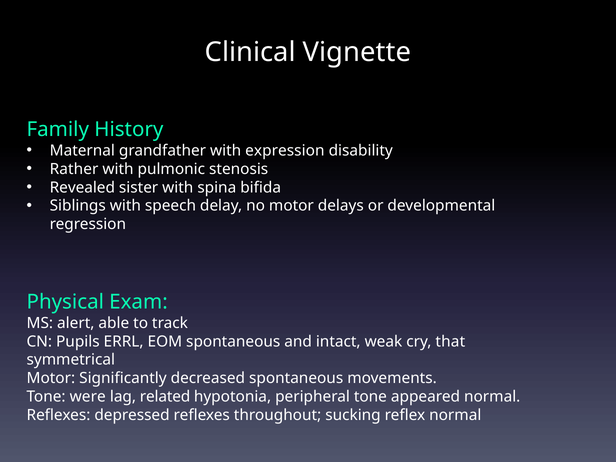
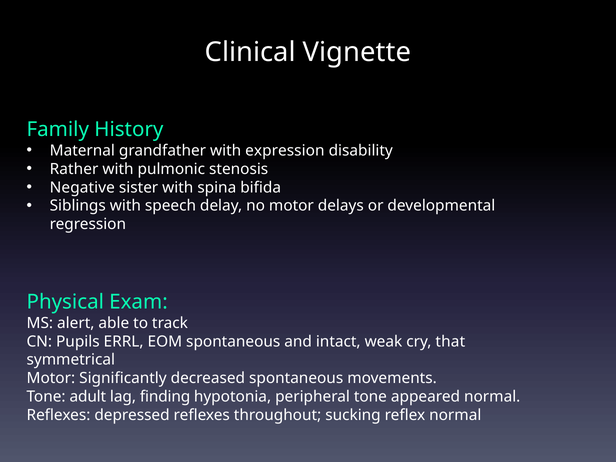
Revealed: Revealed -> Negative (82, 187)
were: were -> adult (88, 397)
related: related -> finding (165, 397)
